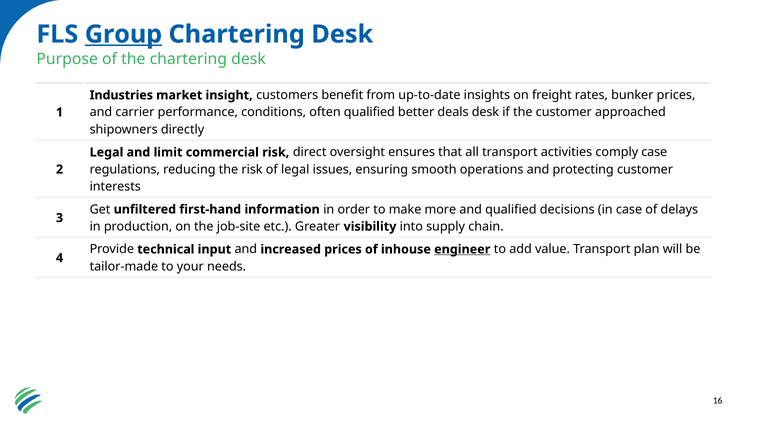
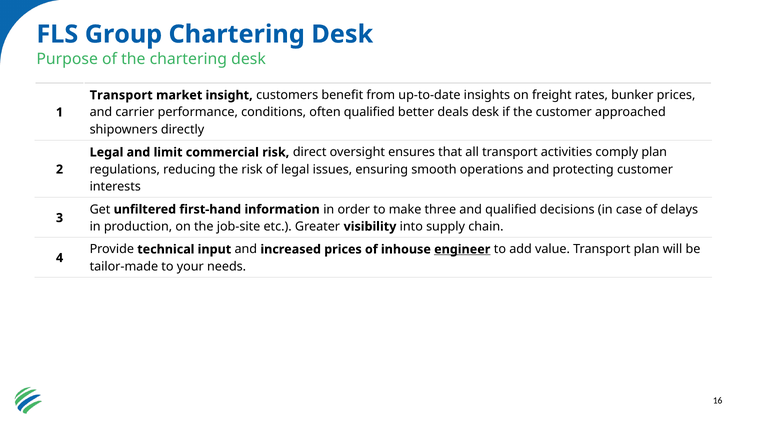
Group underline: present -> none (123, 34)
Industries: Industries -> Transport (121, 95)
comply case: case -> plan (654, 152)
more: more -> three (440, 209)
